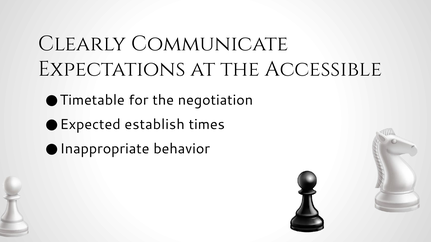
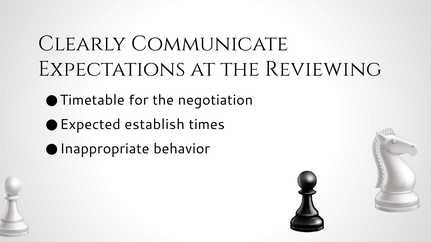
Accessible: Accessible -> Reviewing (323, 69)
